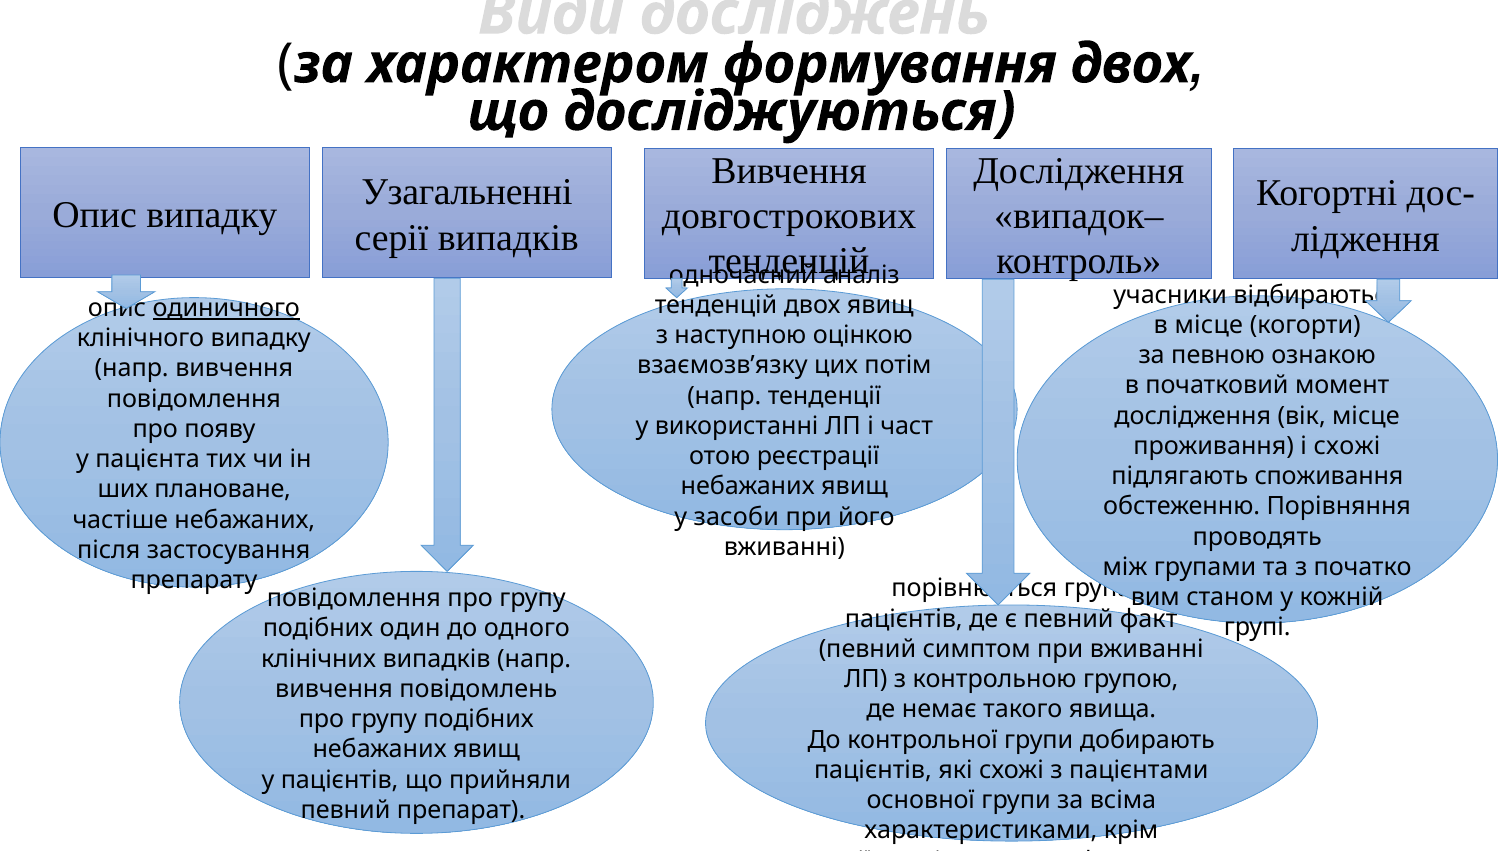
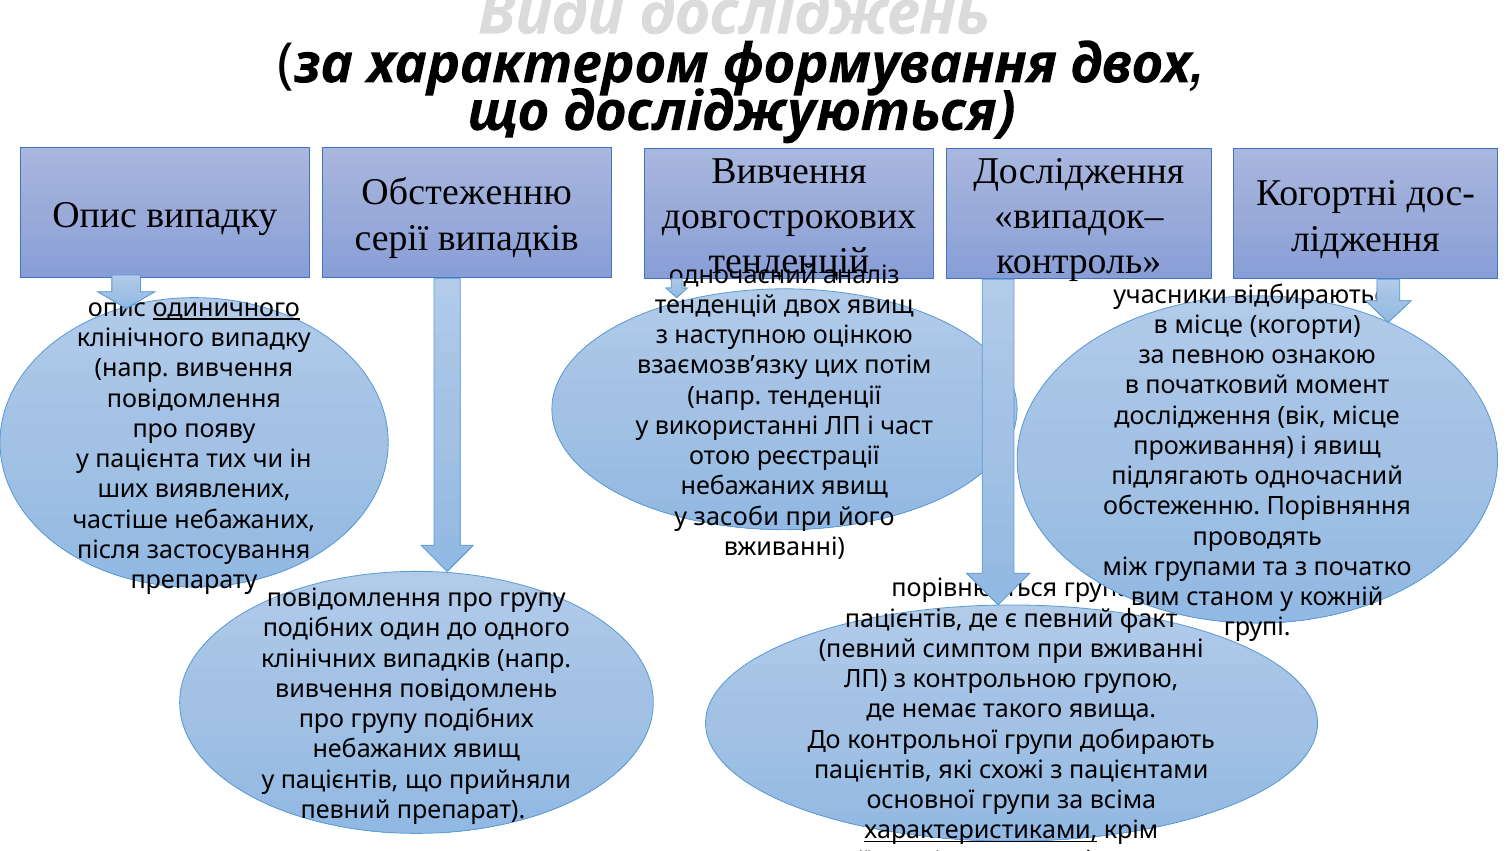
Узагальненні: Узагальненні -> Обстеженню (467, 192)
і схожі: схожі -> явищ (1347, 446)
підлягають споживання: споживання -> одночасний (1329, 476)
плановане: плановане -> виявлених (223, 489)
характеристиками underline: none -> present (981, 830)
